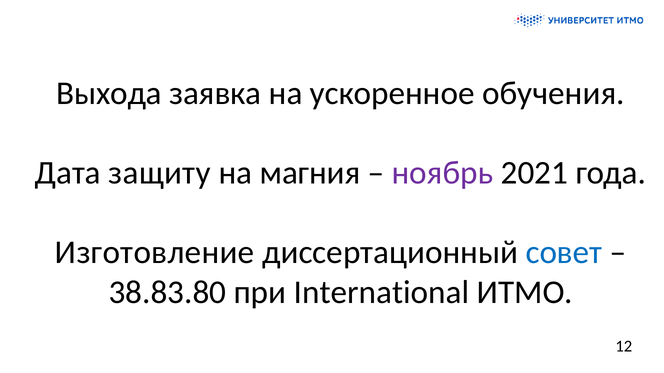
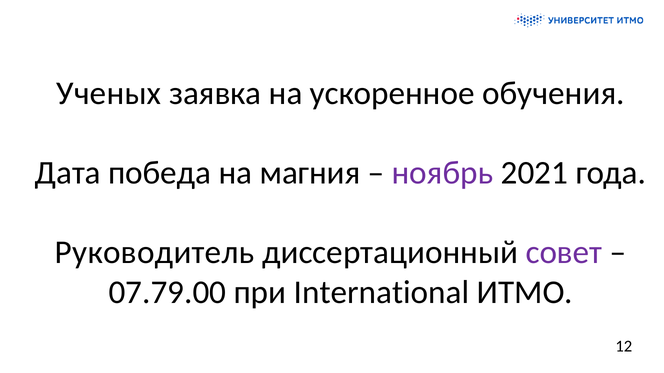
Выхода: Выхода -> Ученых (109, 93)
защиту: защиту -> победа (160, 173)
Изготовление: Изготовление -> Руководитель (155, 253)
совет colour: blue -> purple (564, 253)
38.83.80: 38.83.80 -> 07.79.00 (167, 293)
